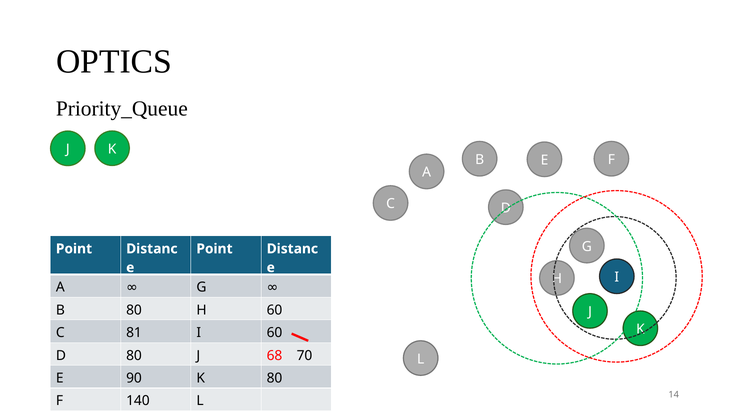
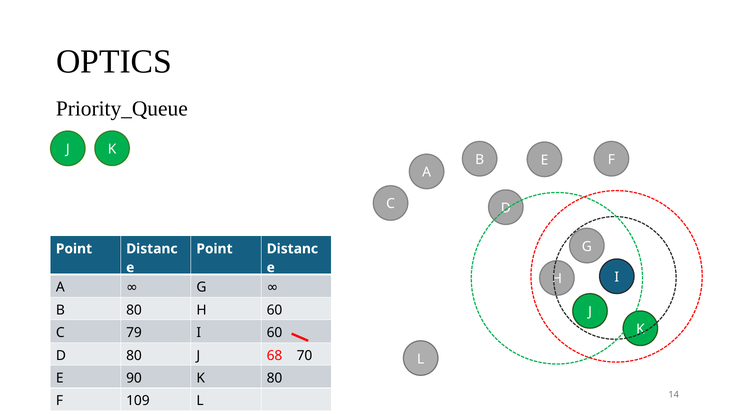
81: 81 -> 79 (134, 332)
140: 140 -> 109 (138, 400)
